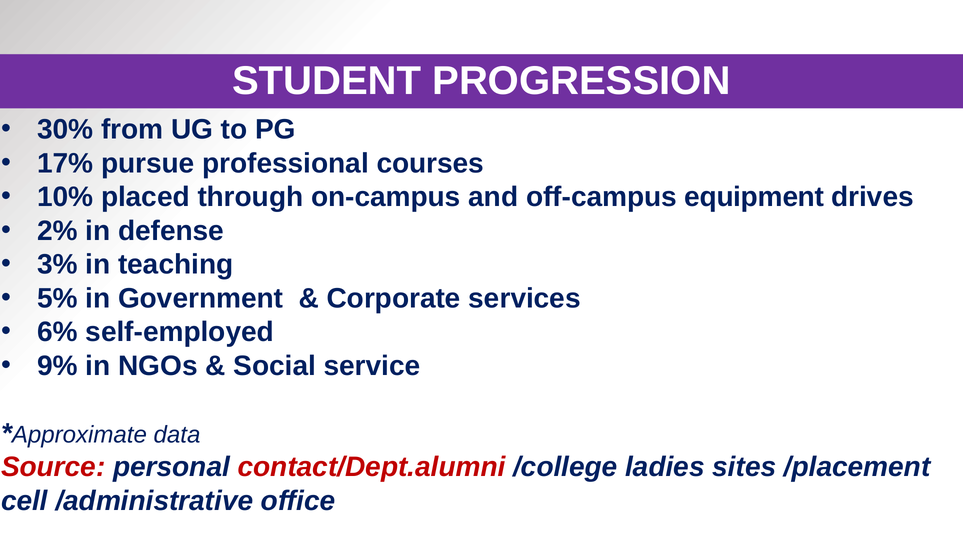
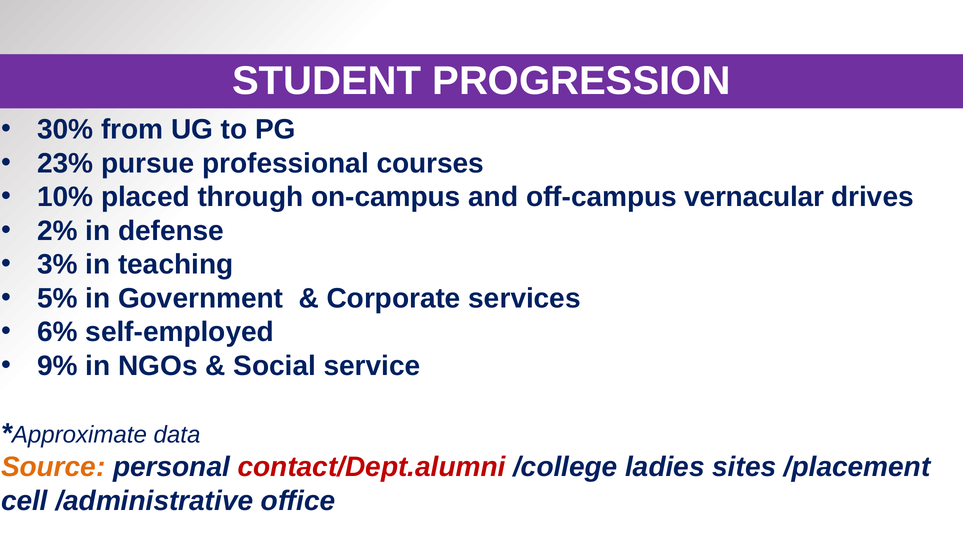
17%: 17% -> 23% (65, 163)
equipment: equipment -> vernacular (754, 197)
Source colour: red -> orange (53, 467)
